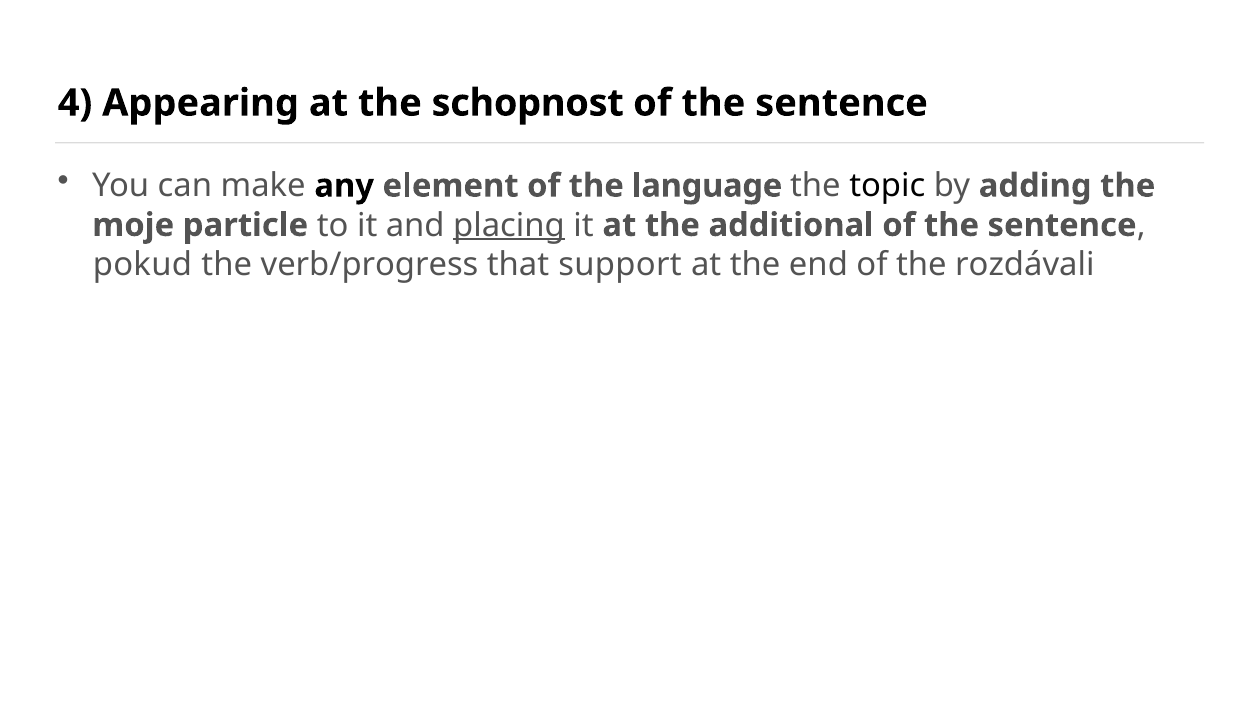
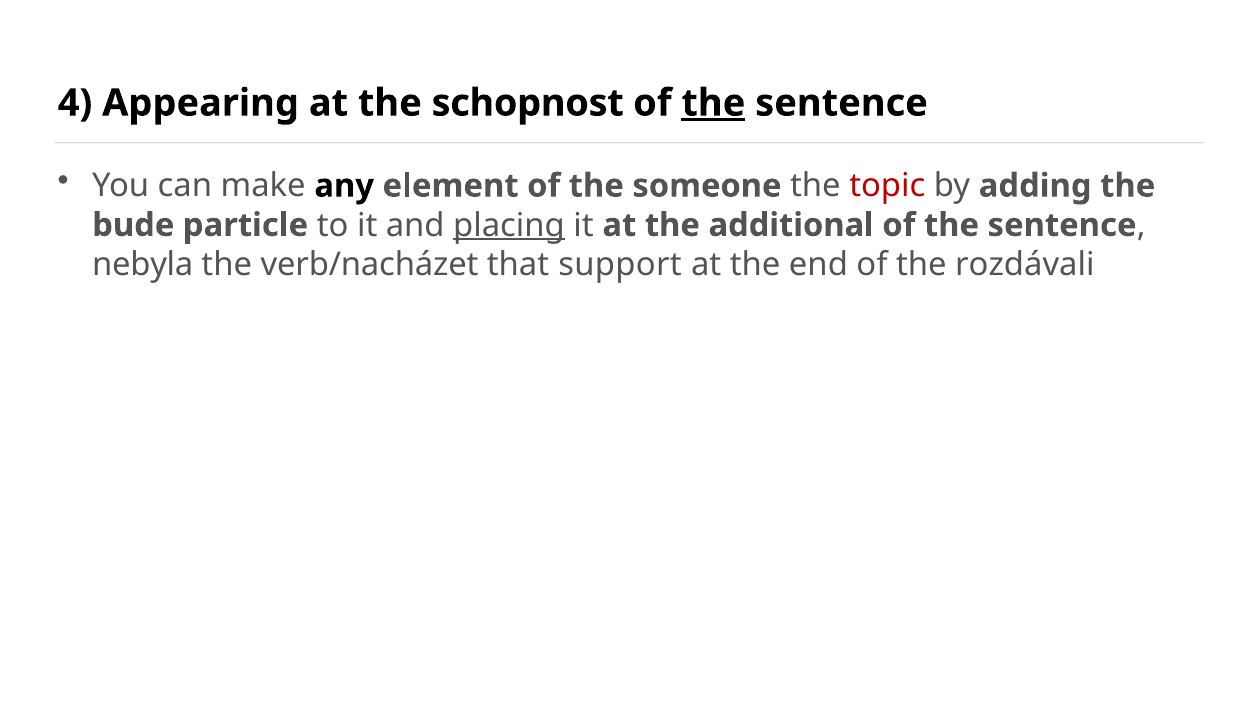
the underline: none -> present (713, 103)
language: language -> someone (707, 186)
topic colour: black -> red (887, 186)
moje: moje -> bude (133, 225)
pokud: pokud -> nebyla (143, 265)
verb/progress: verb/progress -> verb/nacházet (370, 265)
